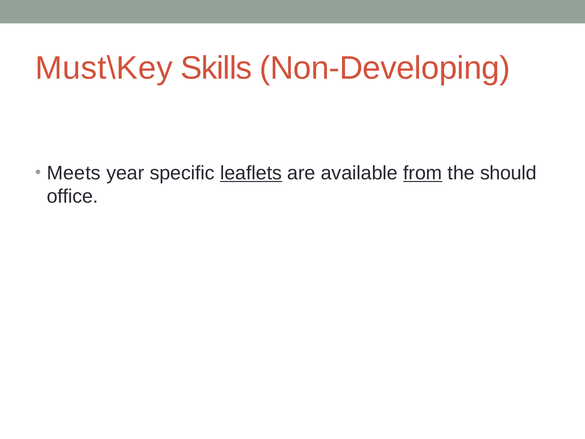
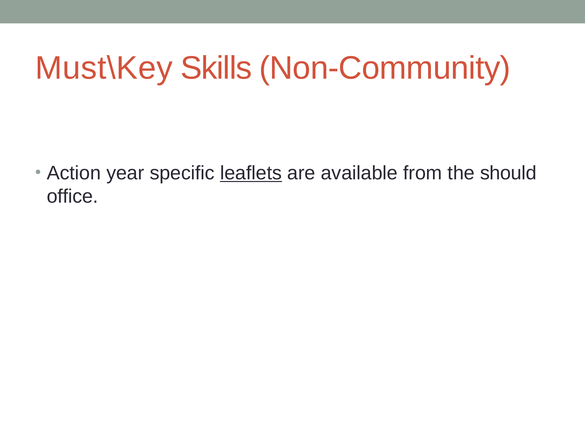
Non-Developing: Non-Developing -> Non-Community (385, 68)
Meets: Meets -> Action (74, 173)
from underline: present -> none (423, 173)
